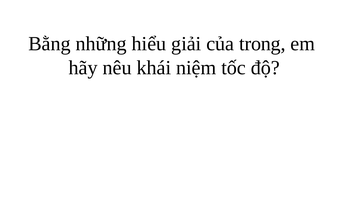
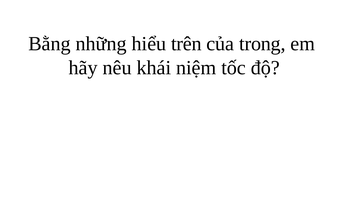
giải: giải -> trên (186, 44)
